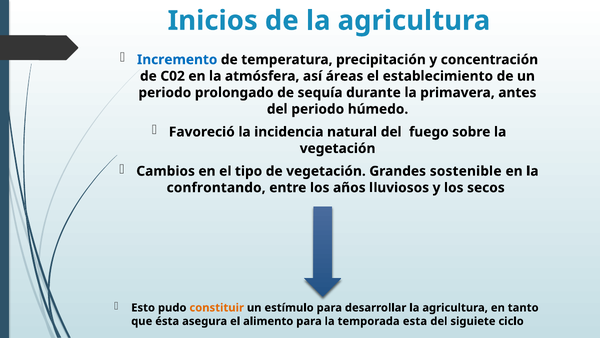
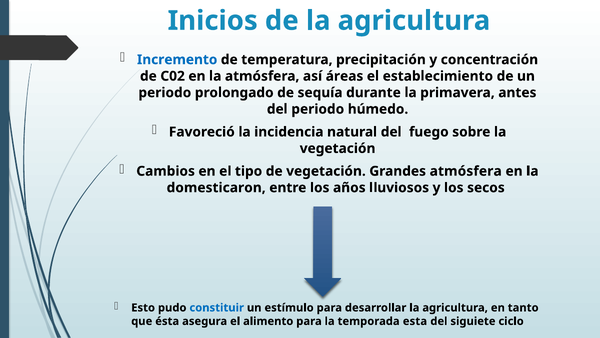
Grandes sostenible: sostenible -> atmósfera (466, 171)
confrontando: confrontando -> domesticaron (216, 187)
constituir colour: orange -> blue (217, 307)
